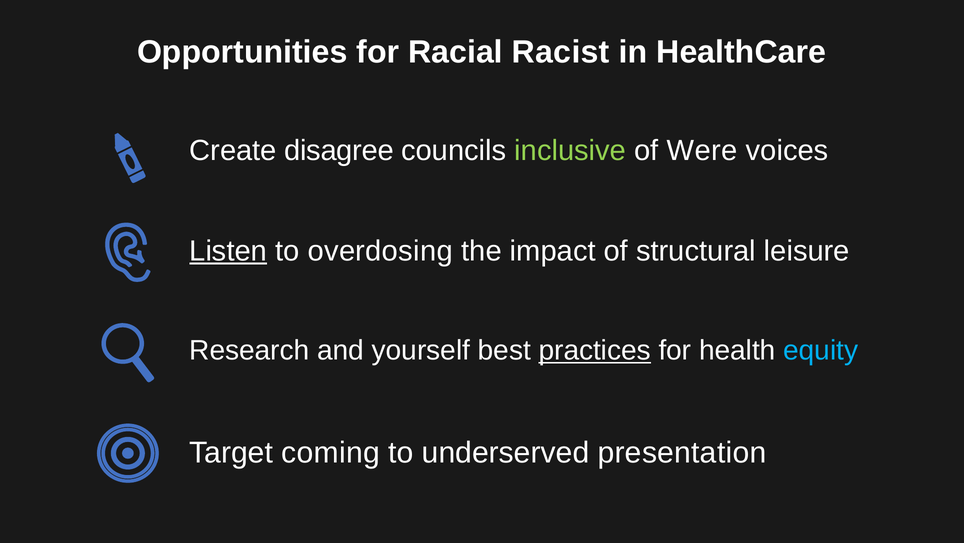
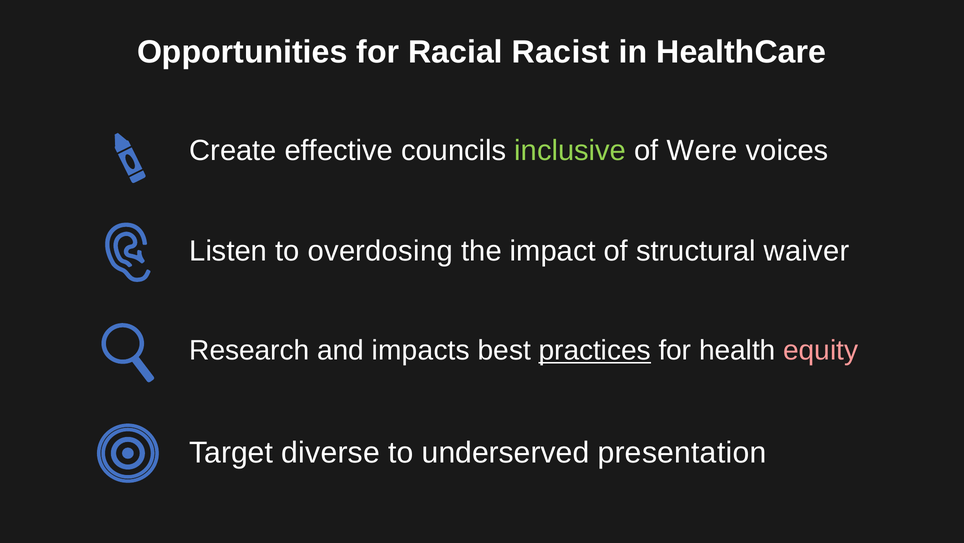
disagree: disagree -> effective (339, 150)
Listen underline: present -> none (228, 251)
leisure: leisure -> waiver (807, 251)
yourself: yourself -> impacts (421, 350)
equity colour: light blue -> pink (821, 350)
coming: coming -> diverse (331, 452)
